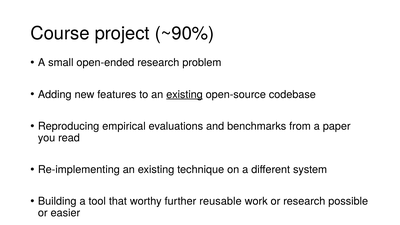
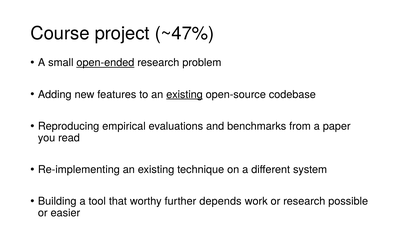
~90%: ~90% -> ~47% (185, 34)
open-ended underline: none -> present (105, 63)
reusable: reusable -> depends (220, 201)
